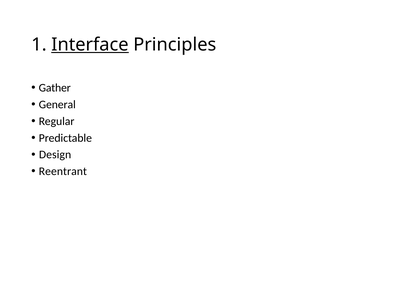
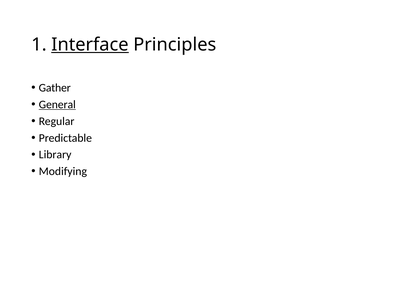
General underline: none -> present (57, 104)
Design: Design -> Library (55, 154)
Reentrant: Reentrant -> Modifying (63, 171)
